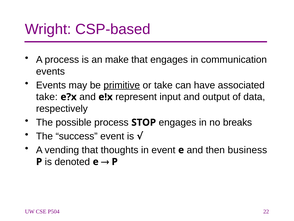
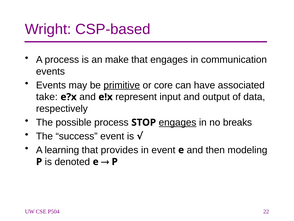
or take: take -> core (163, 85)
engages underline: none -> present (178, 122)
vending: vending -> learning (62, 150)
thoughts: thoughts -> provides (120, 150)
business: business -> modeling (247, 150)
